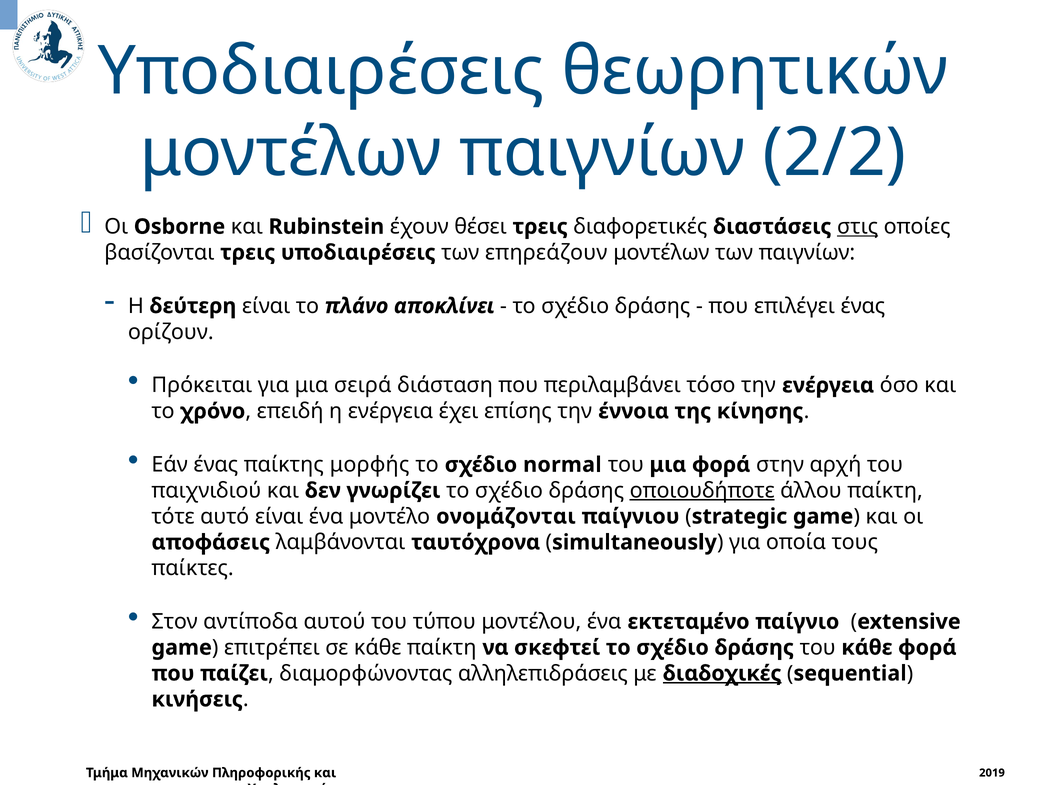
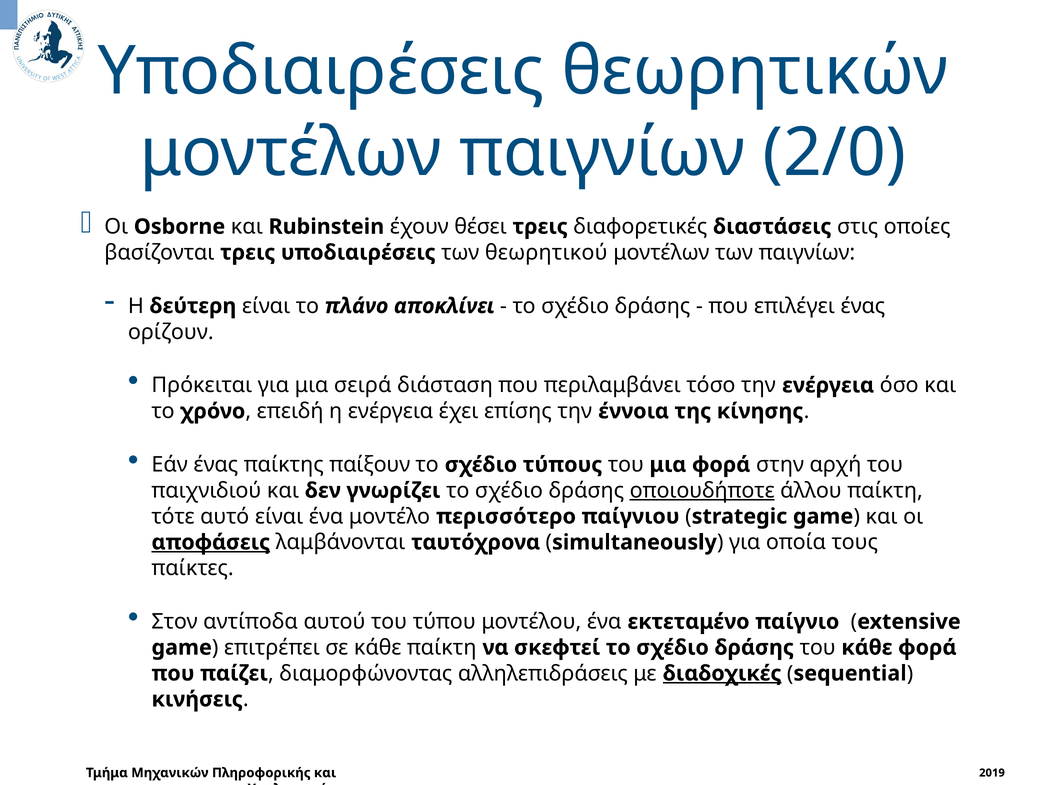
2/2: 2/2 -> 2/0 (835, 153)
στις underline: present -> none (858, 227)
επηρεάζουν: επηρεάζουν -> θεωρητικού (546, 252)
μορφής: μορφής -> παίξουν (370, 464)
normal: normal -> τύπους (563, 464)
ονομάζονται: ονομάζονται -> περισσότερο (506, 516)
αποφάσεις underline: none -> present (211, 542)
